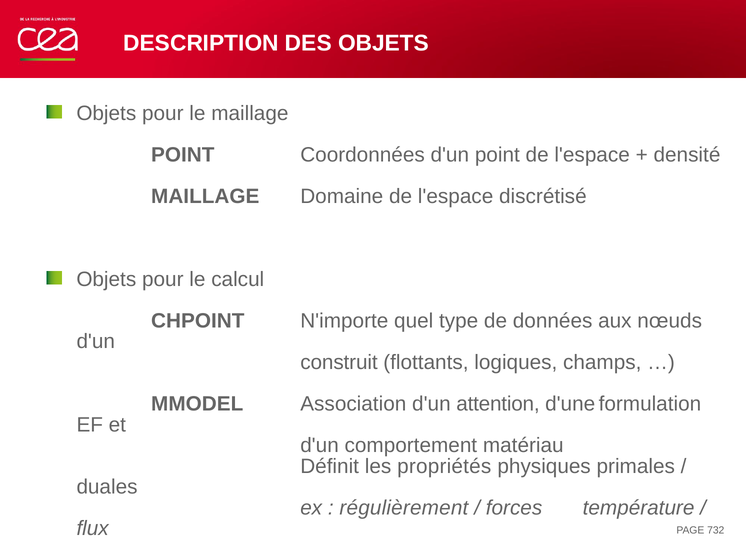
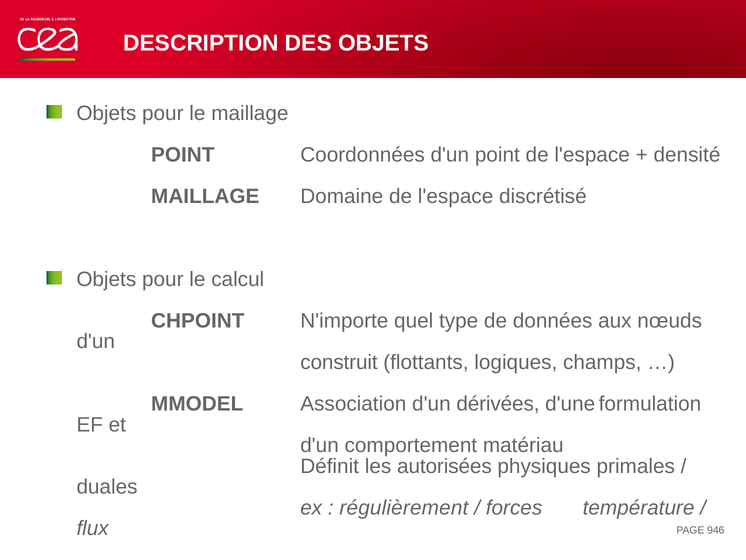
attention: attention -> dérivées (498, 404)
propriétés: propriétés -> autorisées (444, 466)
732: 732 -> 946 (716, 530)
